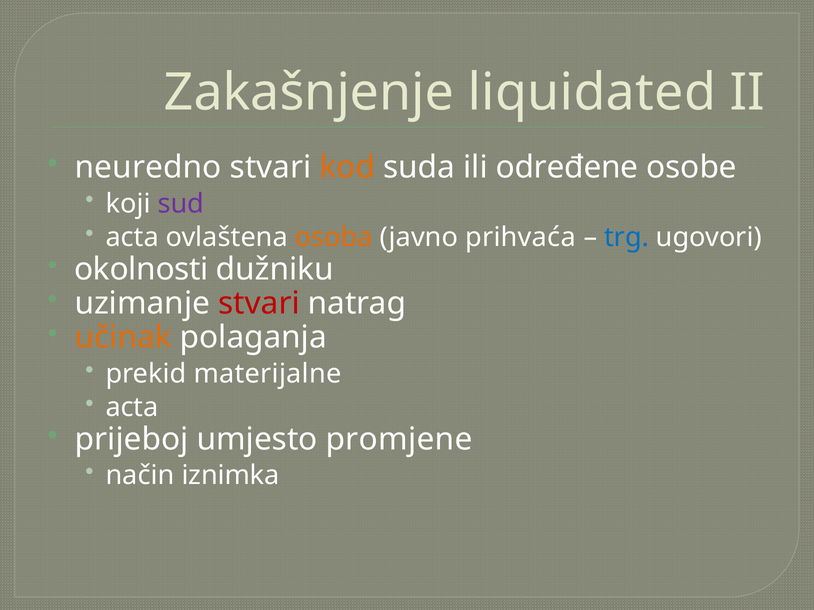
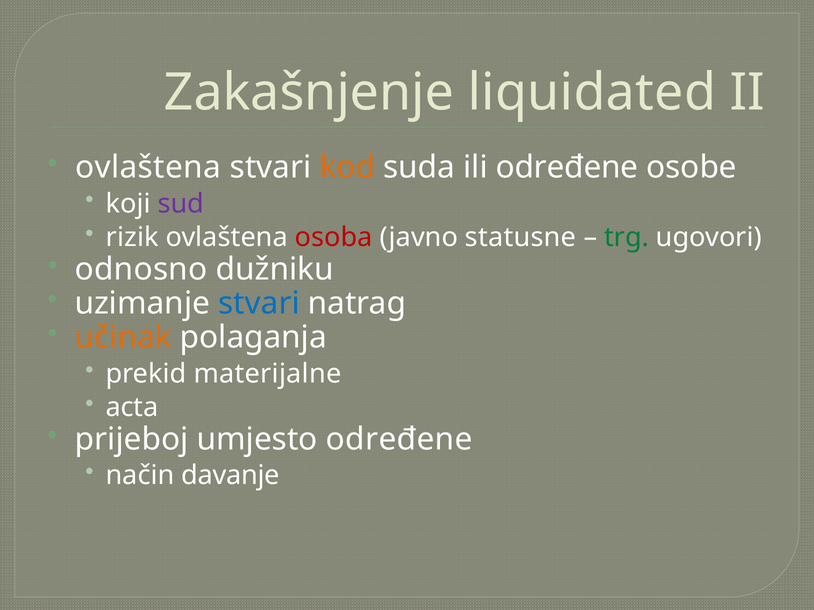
neuredno: neuredno -> ovlaštena (148, 167)
acta: acta -> rizik (132, 238)
osoba colour: orange -> red (334, 238)
prihvaća: prihvaća -> statusne (521, 238)
trg colour: blue -> green (627, 238)
okolnosti: okolnosti -> odnosno (141, 269)
stvari colour: red -> blue (259, 303)
umjesto promjene: promjene -> određene (399, 439)
iznimka: iznimka -> davanje (231, 476)
